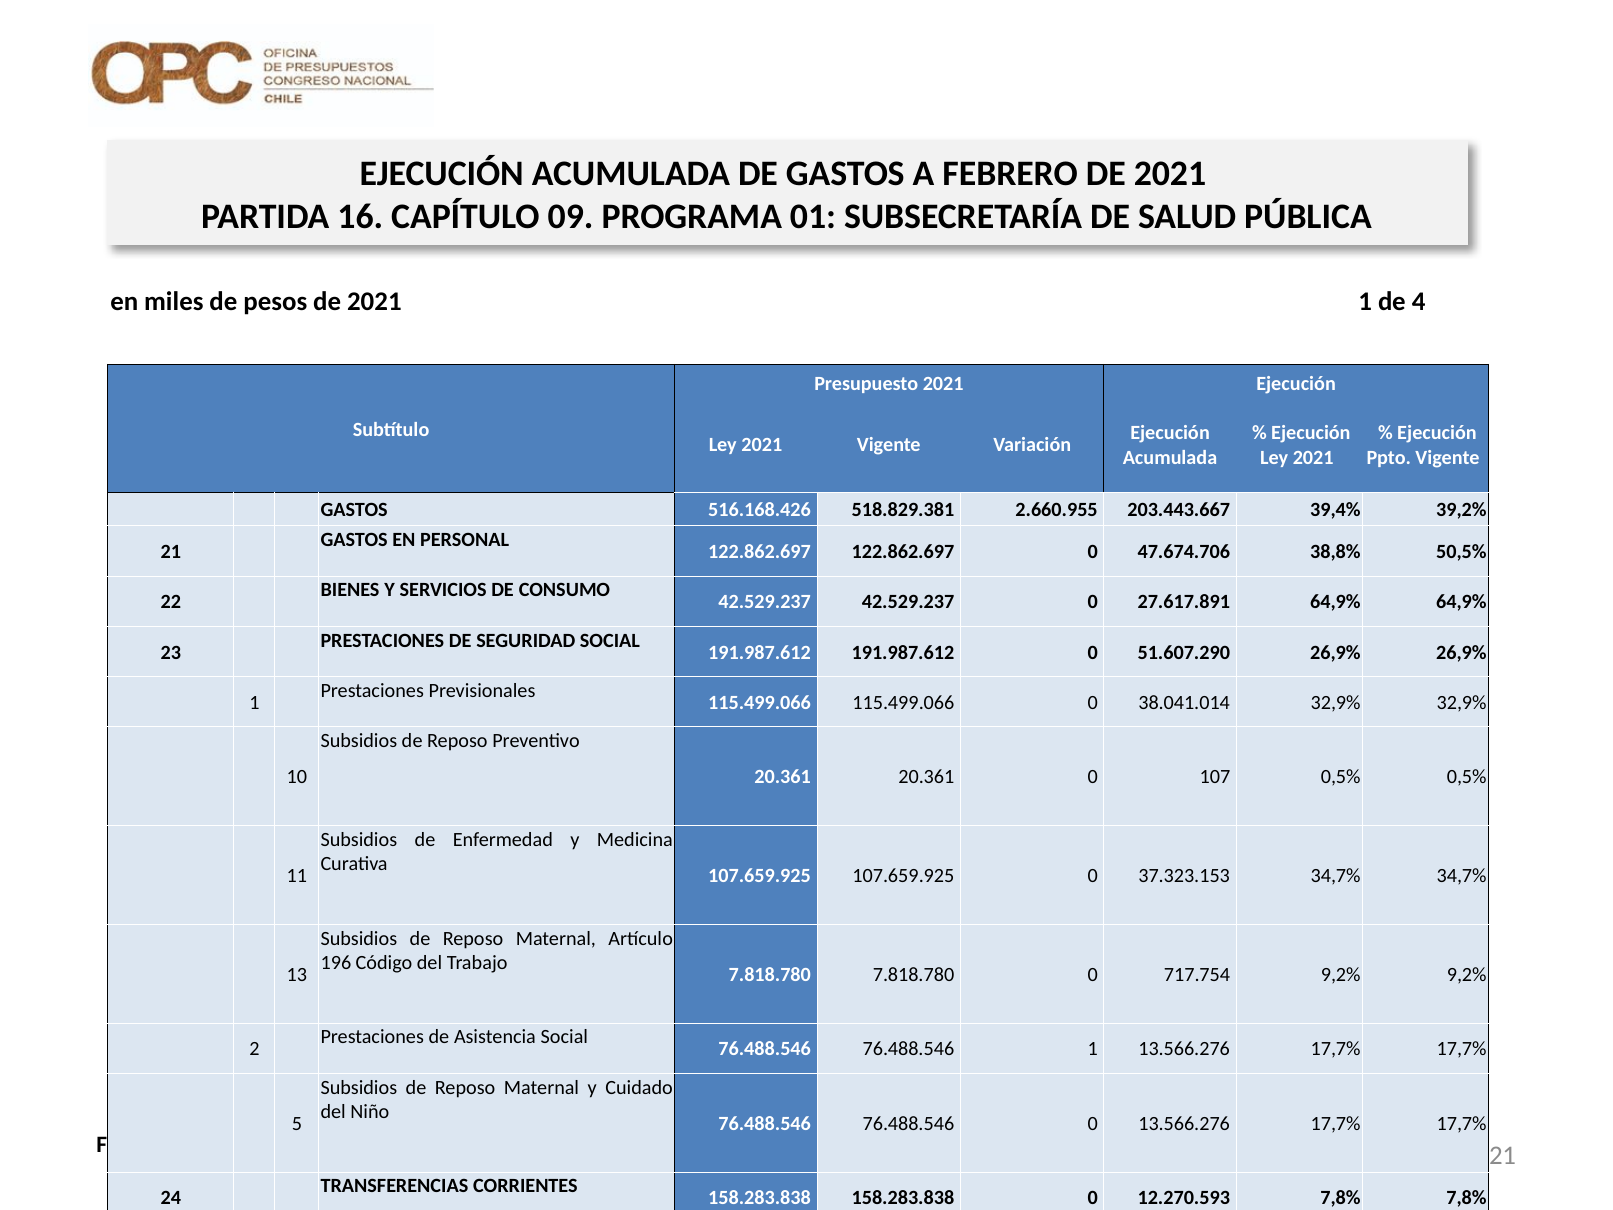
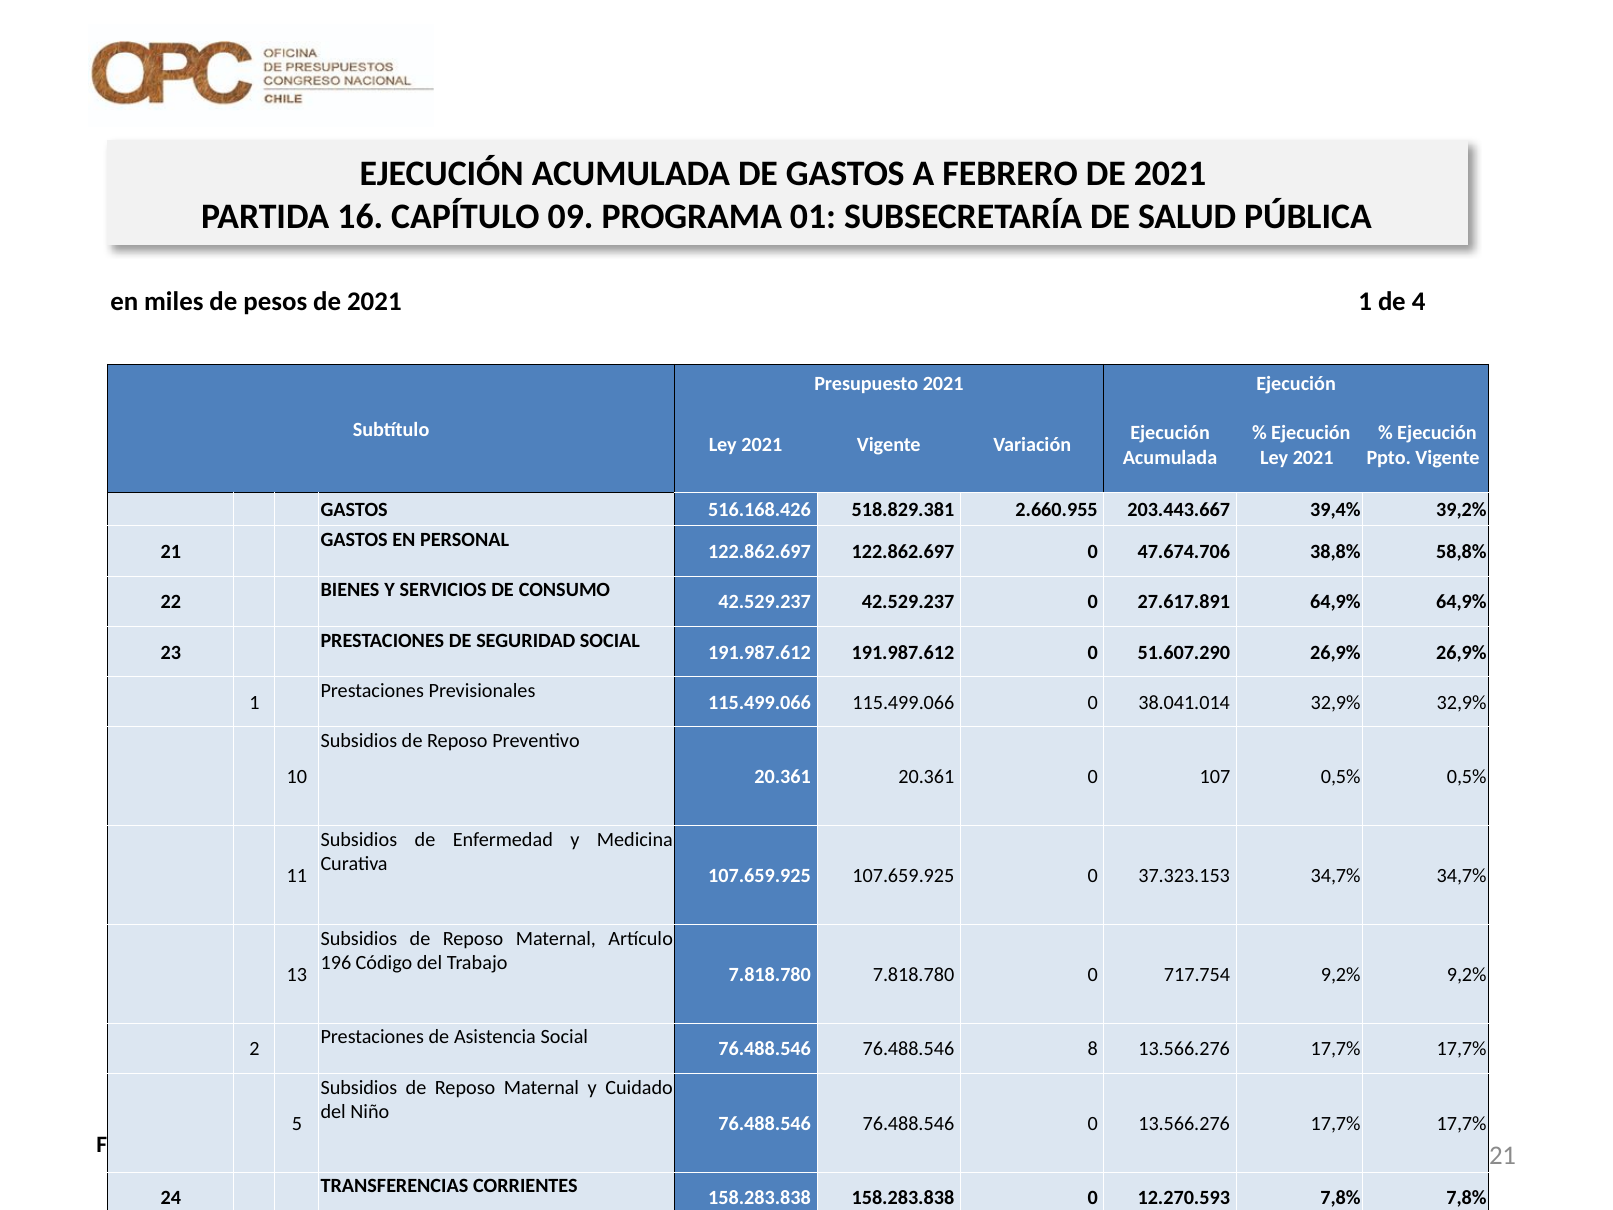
50,5%: 50,5% -> 58,8% (1461, 552)
76.488.546 1: 1 -> 8 (1093, 1049)
